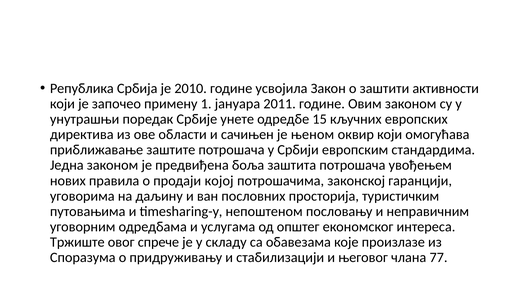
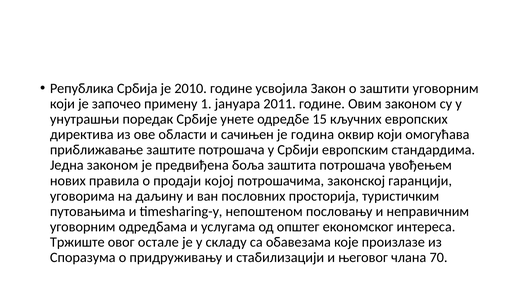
заштити активности: активности -> уговорним (446, 88)
њеном: њеном -> година (313, 134)
спрече: спрече -> остале (158, 242)
77: 77 -> 70 (439, 257)
